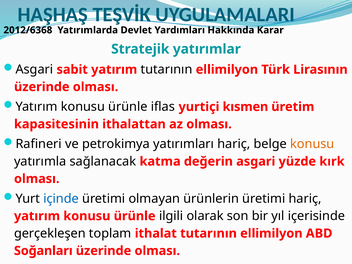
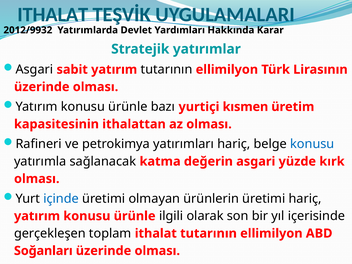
HAŞHAŞ: HAŞHAŞ -> ITHALAT (53, 14)
2012/6368: 2012/6368 -> 2012/9932 (28, 30)
iflas: iflas -> bazı (163, 107)
konusu colour: orange -> blue (312, 144)
